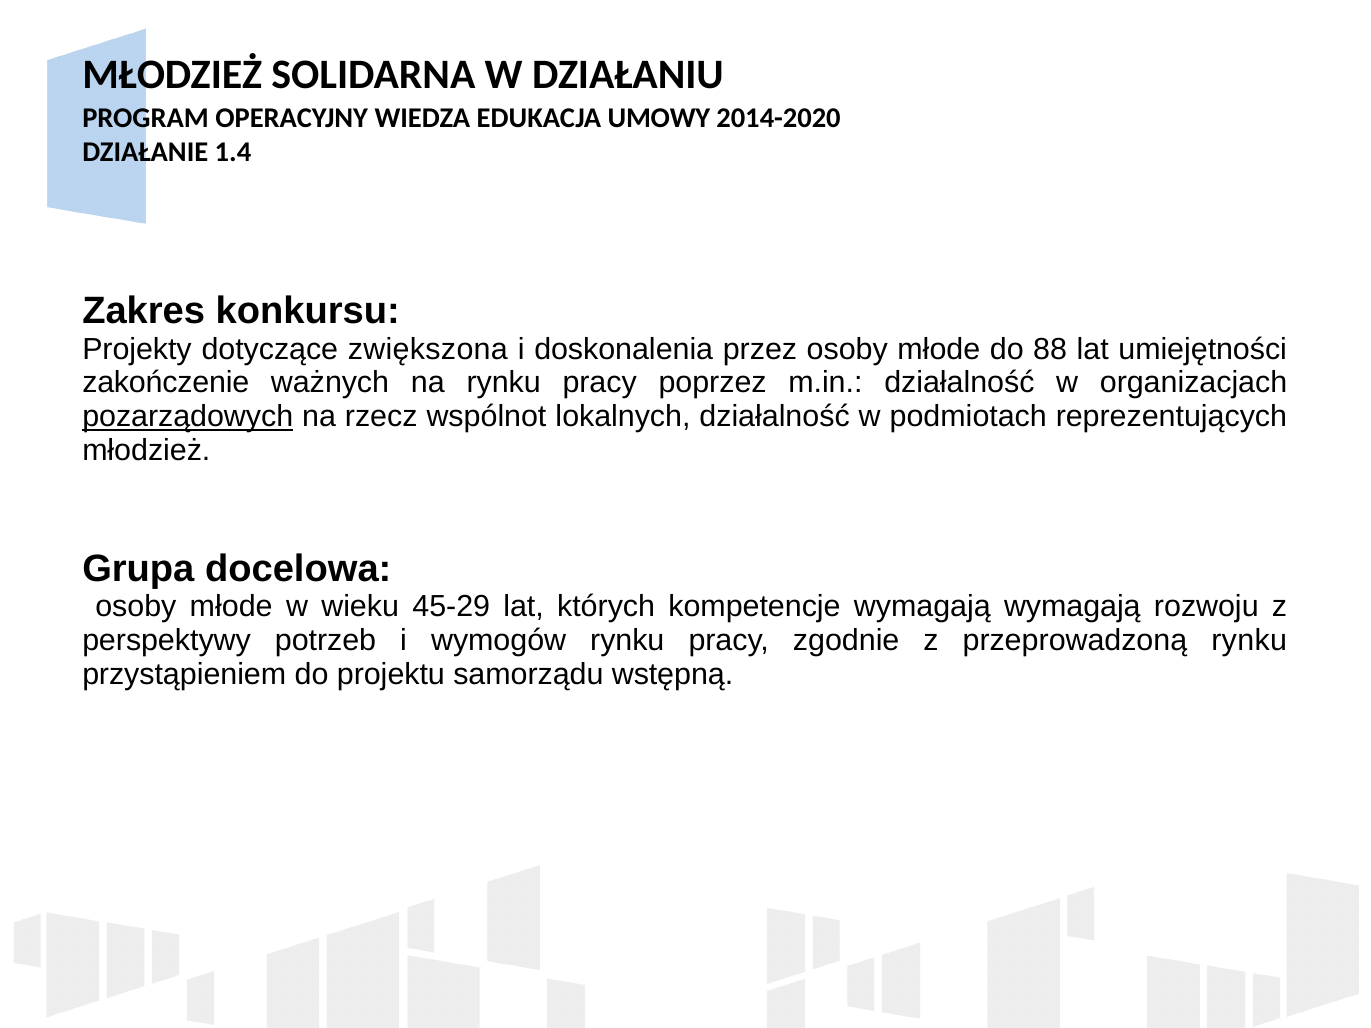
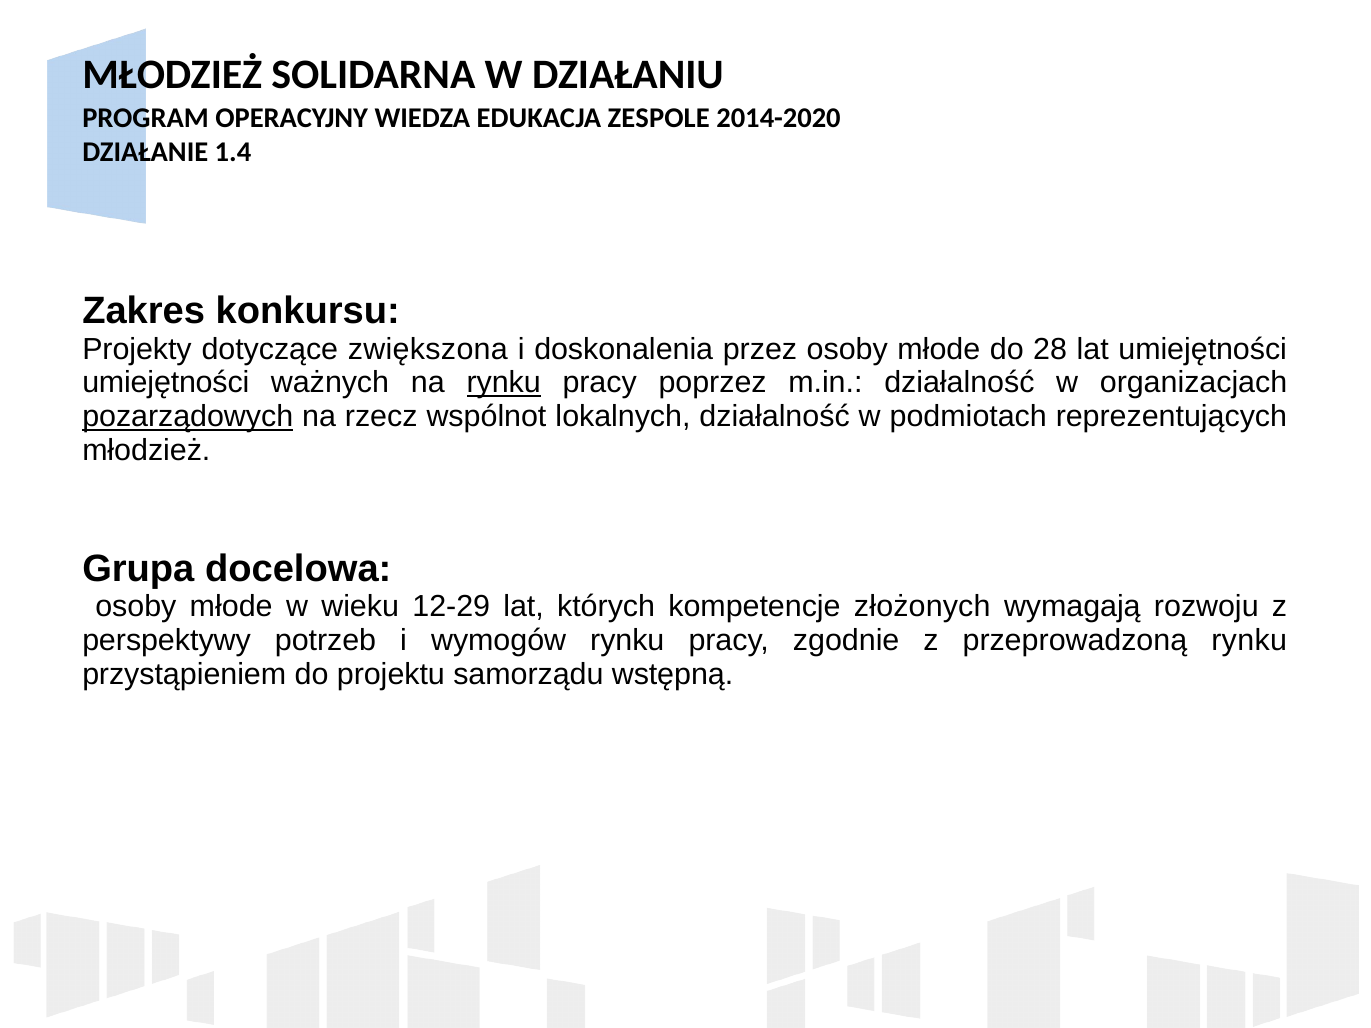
UMOWY: UMOWY -> ZESPOLE (659, 118)
88: 88 -> 28 (1050, 349)
zakończenie: zakończenie -> umiejętności (166, 383)
rynku underline: none -> present (504, 383)
45-29: 45-29 -> 12-29 (451, 607)
kompetencje wymagają: wymagają -> złożonych (922, 607)
